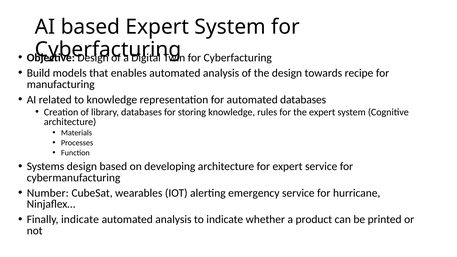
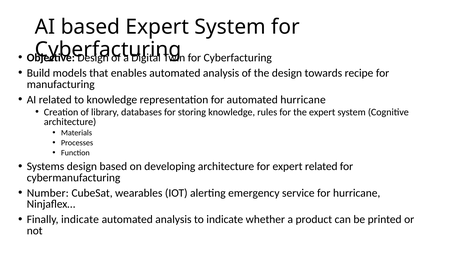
automated databases: databases -> hurricane (303, 100)
expert service: service -> related (321, 167)
